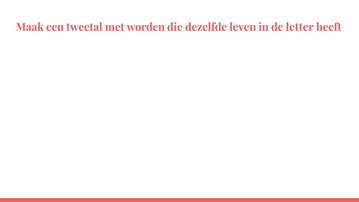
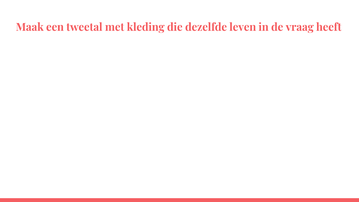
worden: worden -> kleding (146, 27)
letter: letter -> vraag (300, 27)
